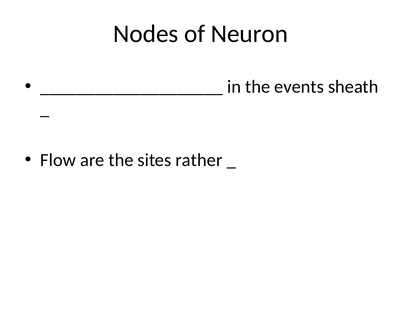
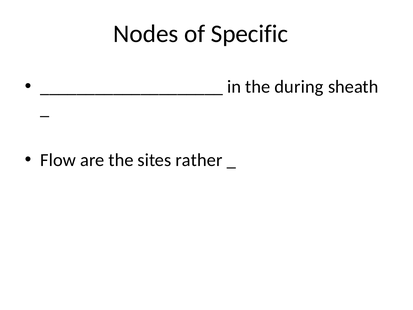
Neuron: Neuron -> Specific (250, 34)
events: events -> during (299, 87)
